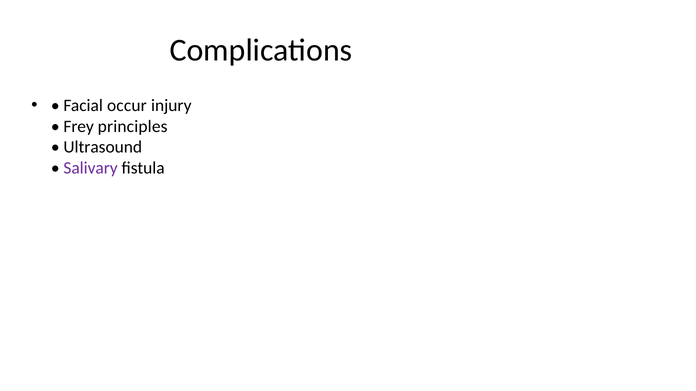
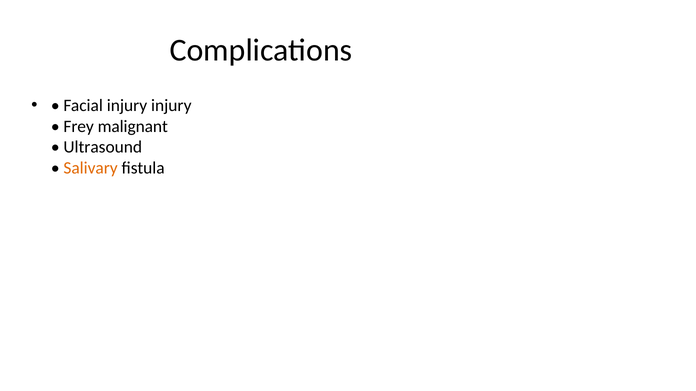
Facial occur: occur -> injury (127, 106)
principles: principles -> malignant (133, 127)
Salivary colour: purple -> orange (91, 168)
